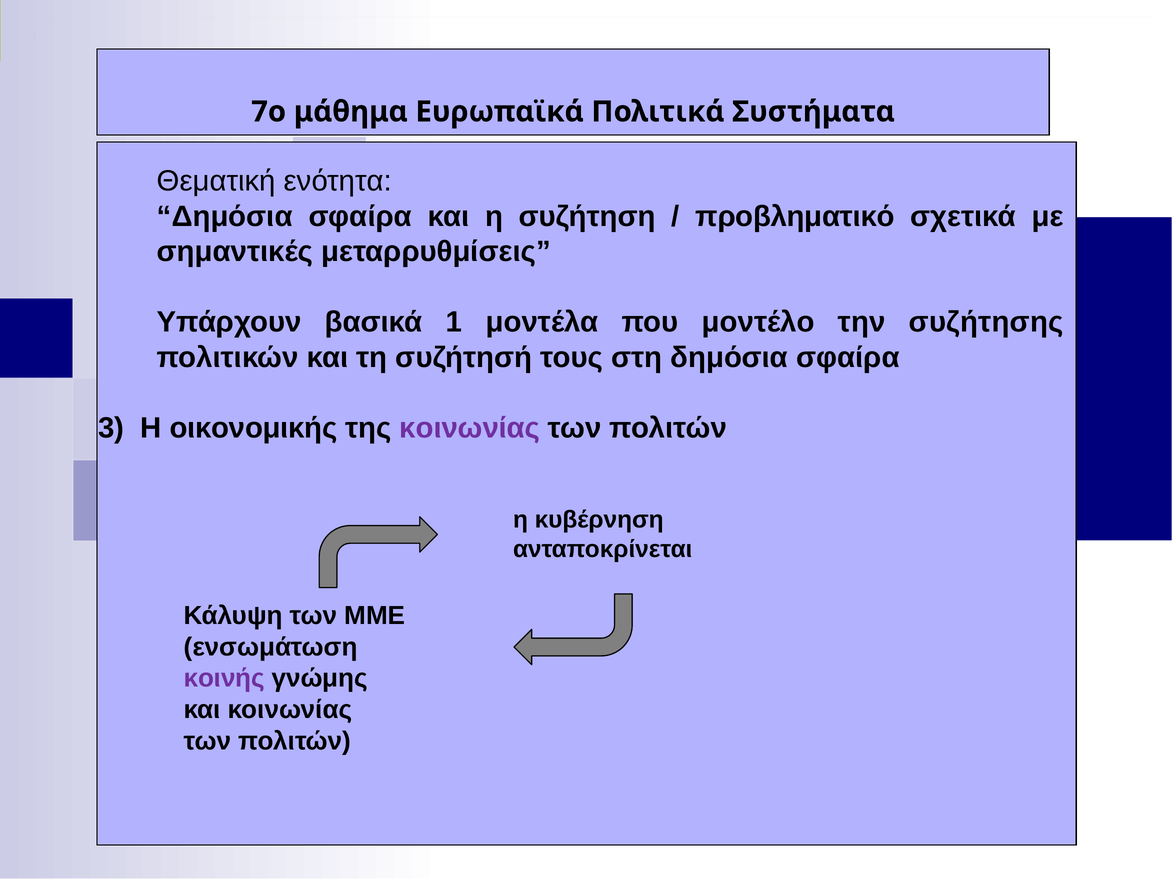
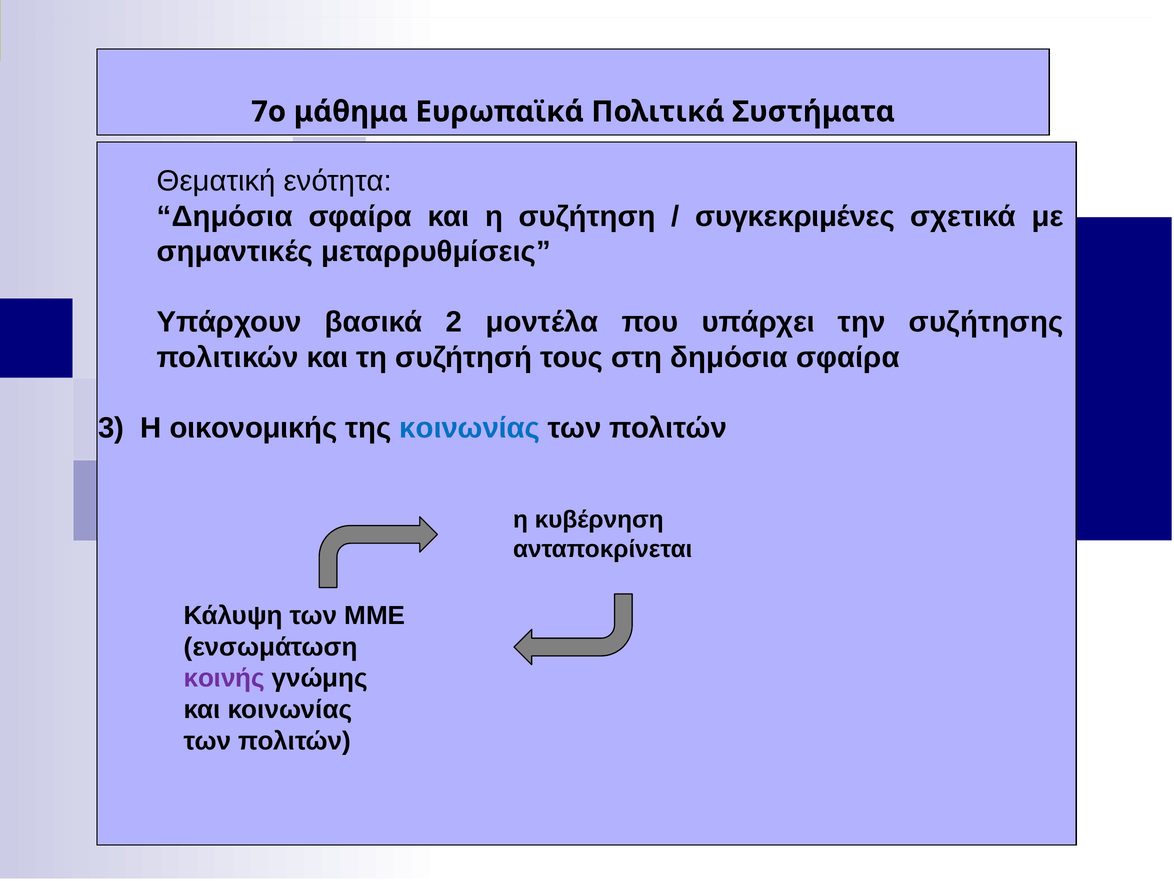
προβληματικό: προβληματικό -> συγκεκριμένες (795, 216)
1: 1 -> 2 (454, 322)
μοντέλο: μοντέλο -> υπάρχει (758, 322)
κοινωνίας colour: purple -> blue (470, 428)
